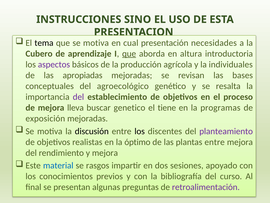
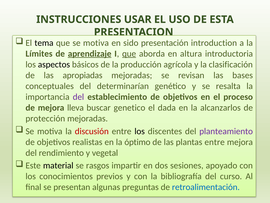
SINO: SINO -> USAR (138, 19)
cual: cual -> sido (131, 43)
necesidades: necesidades -> introduction (214, 43)
Cubero: Cubero -> Límites (39, 54)
aprendizaje underline: none -> present (90, 54)
aspectos colour: purple -> black (54, 64)
individuales: individuales -> clasificación (231, 64)
agroecológico: agroecológico -> determinarían (123, 86)
tiene: tiene -> dada (167, 108)
programas: programas -> alcanzarlos (220, 108)
exposición: exposición -> protección (45, 118)
discusión colour: black -> red (92, 131)
y mejora: mejora -> vegetal (105, 153)
material colour: blue -> black (58, 165)
retroalimentación colour: purple -> blue (206, 187)
